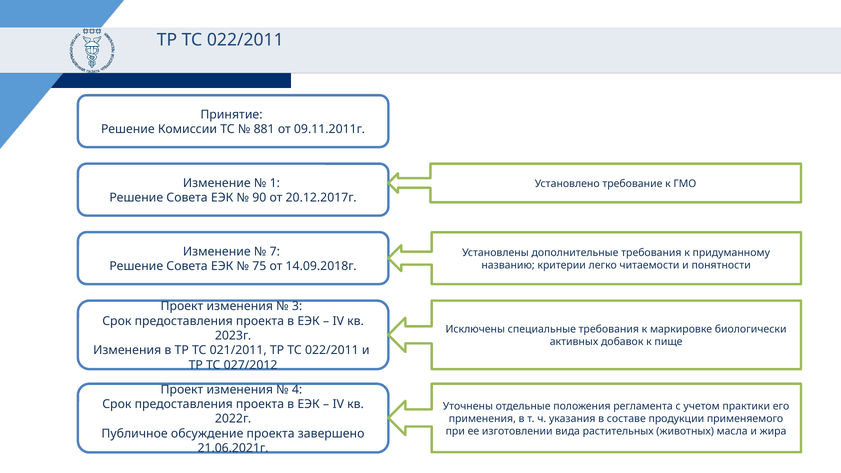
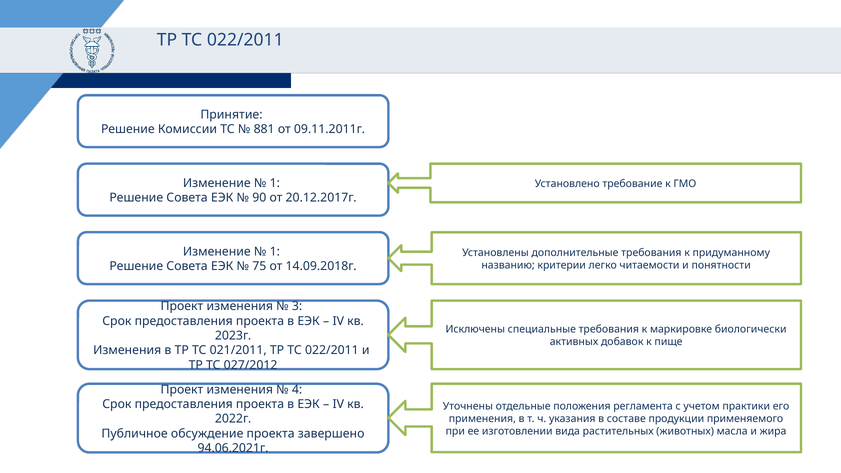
7: 7 -> 1 (275, 252)
21.06.2021г: 21.06.2021г -> 94.06.2021г (233, 448)
